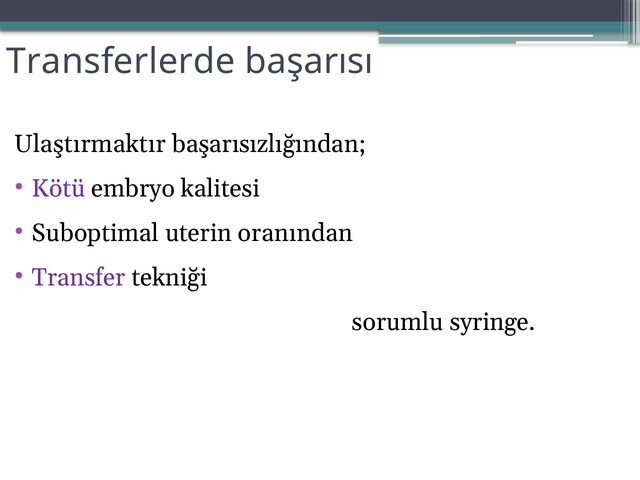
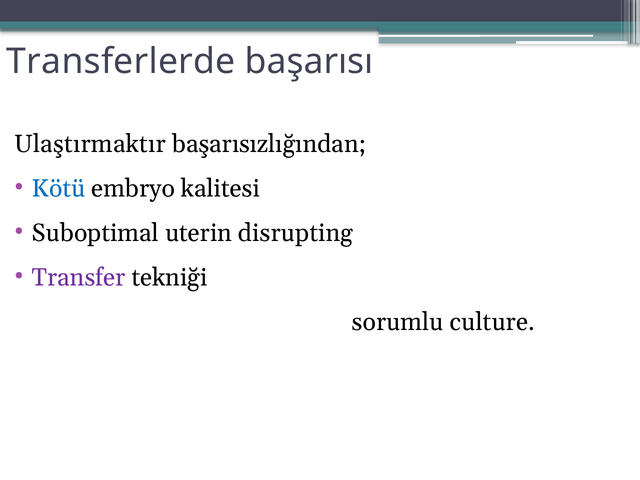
Kötü colour: purple -> blue (59, 188)
oranından: oranından -> disrupting (295, 233)
syringe: syringe -> culture (492, 322)
